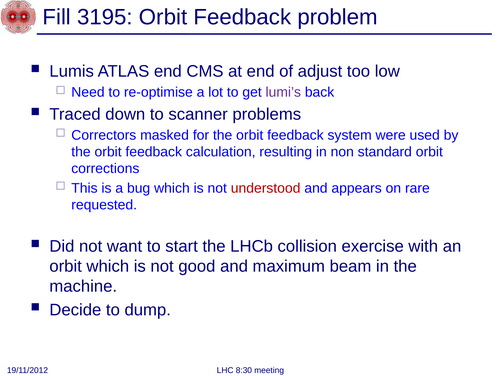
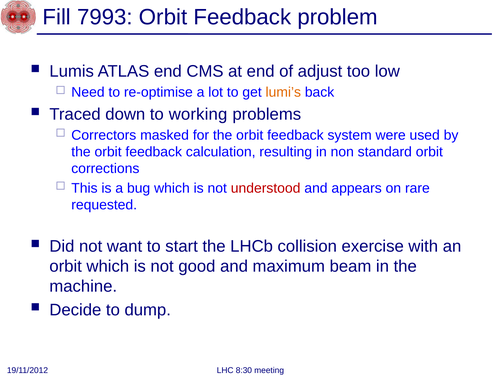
3195: 3195 -> 7993 (105, 17)
lumi’s colour: purple -> orange (283, 92)
scanner: scanner -> working (198, 114)
